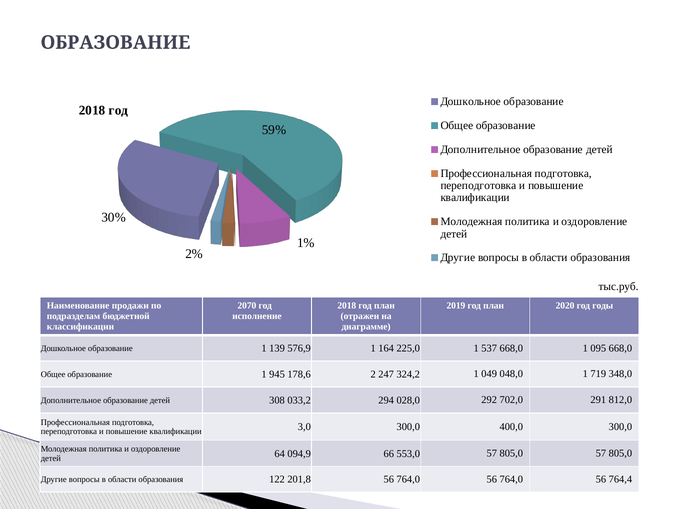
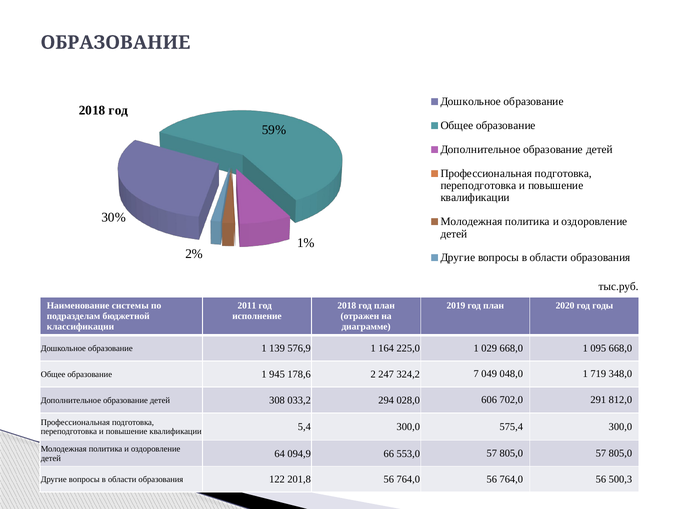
продажи: продажи -> системы (130, 306)
2070: 2070 -> 2011 (247, 306)
537: 537 -> 029 (489, 348)
324,2 1: 1 -> 7 (476, 374)
292: 292 -> 606 (489, 400)
3,0: 3,0 -> 5,4 (304, 427)
400,0: 400,0 -> 575,4 (511, 427)
764,4: 764,4 -> 500,3 (620, 479)
